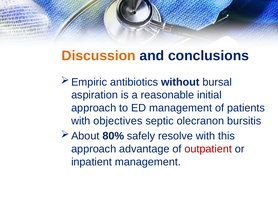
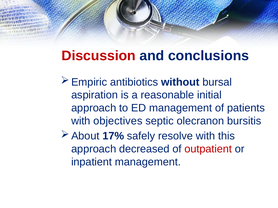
Discussion colour: orange -> red (99, 56)
80%: 80% -> 17% (113, 136)
advantage: advantage -> decreased (144, 149)
